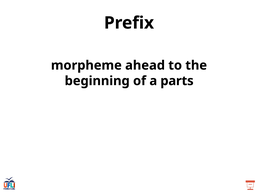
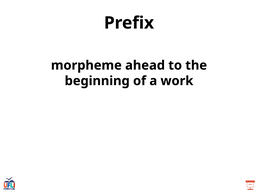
parts: parts -> work (177, 81)
